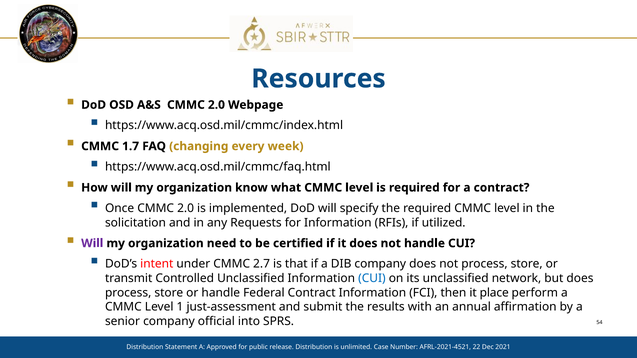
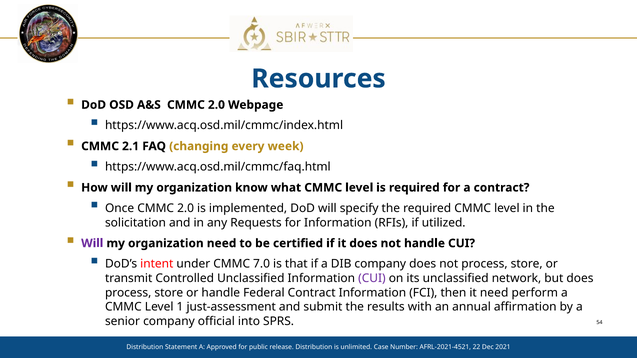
1.7: 1.7 -> 2.1 (131, 146)
2.7: 2.7 -> 7.0 (262, 264)
CUI colour: blue -> purple (372, 279)
it place: place -> need (494, 293)
